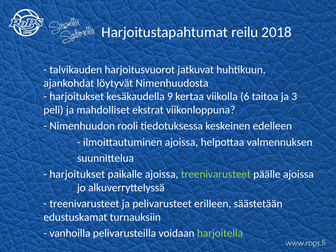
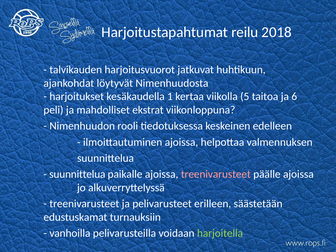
9: 9 -> 1 (170, 97)
6: 6 -> 5 (245, 97)
3: 3 -> 6 (294, 97)
harjoitukset: harjoitukset -> suunnittelua (77, 174)
treenivarusteet colour: light green -> pink (216, 174)
